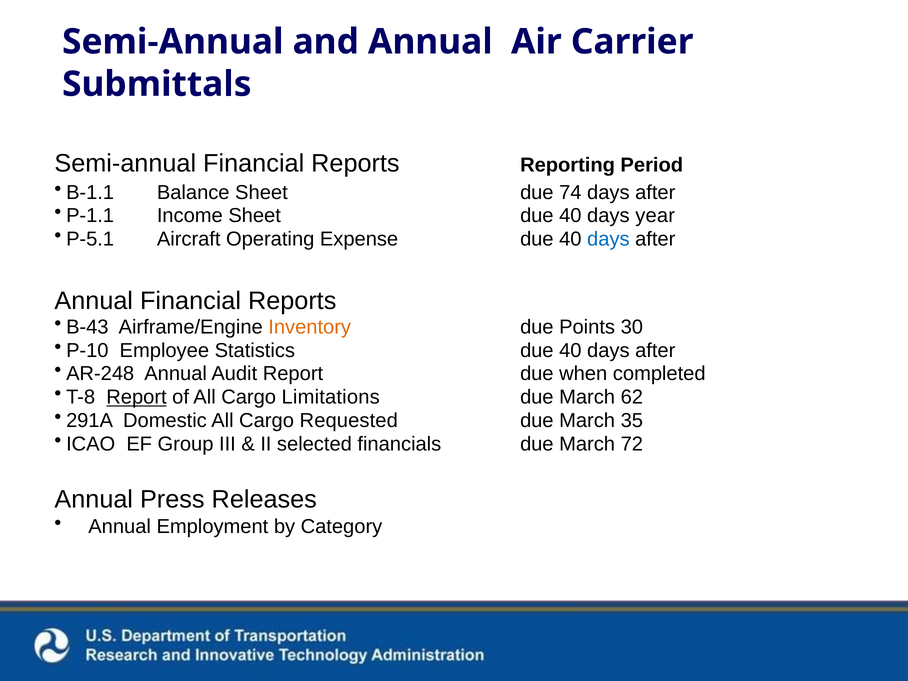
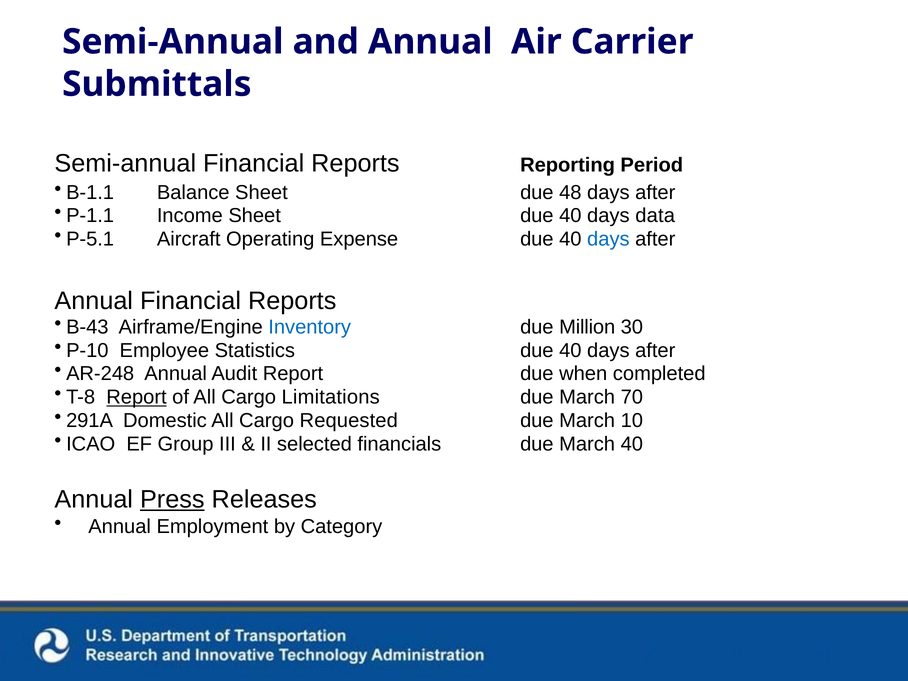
74: 74 -> 48 (570, 192)
year: year -> data (655, 216)
Inventory colour: orange -> blue (310, 327)
Points: Points -> Million (587, 327)
62: 62 -> 70 (632, 397)
35: 35 -> 10 (632, 421)
March 72: 72 -> 40 (632, 444)
Press underline: none -> present (172, 500)
